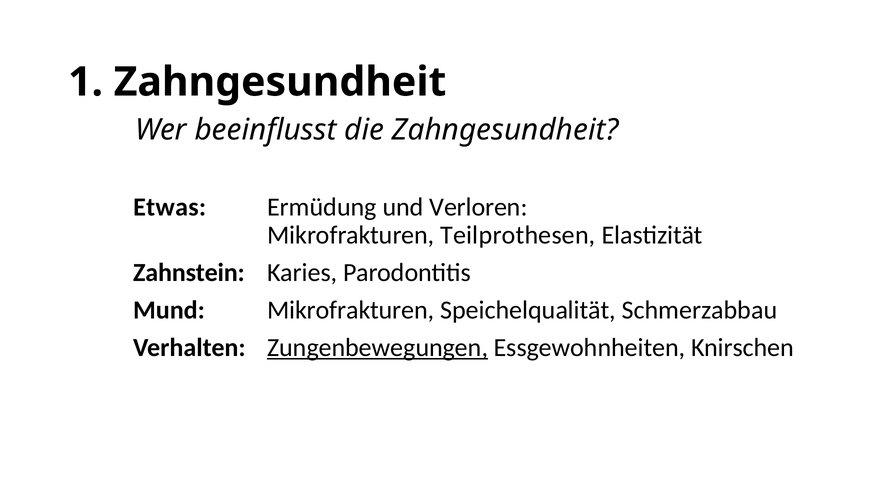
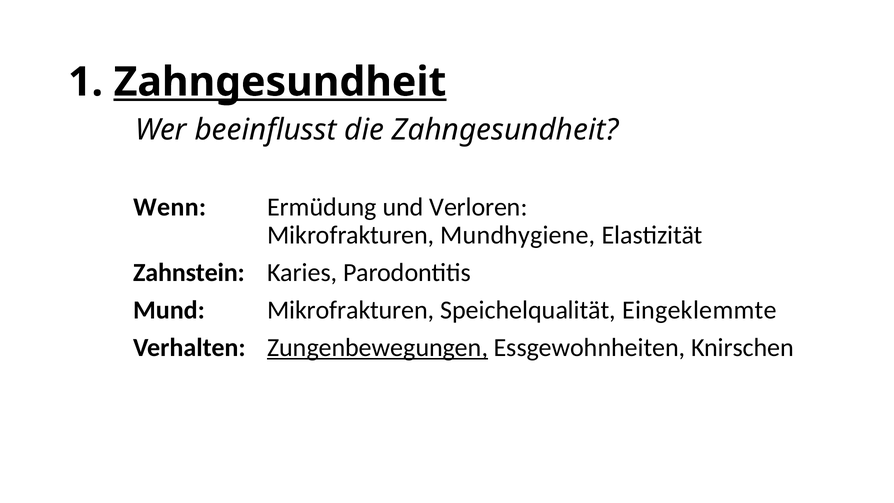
Zahngesundheit underline: none -> present (280, 82)
Etwas: Etwas -> Wenn (170, 207)
Teilprothesen: Teilprothesen -> Mundhygiene (518, 235)
Schmerzabbau: Schmerzabbau -> Eingeklemmte (699, 310)
